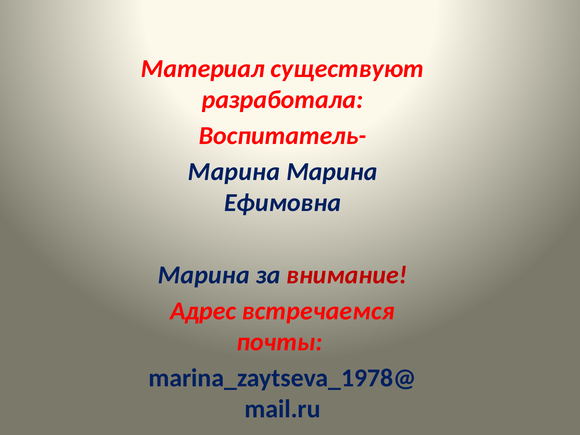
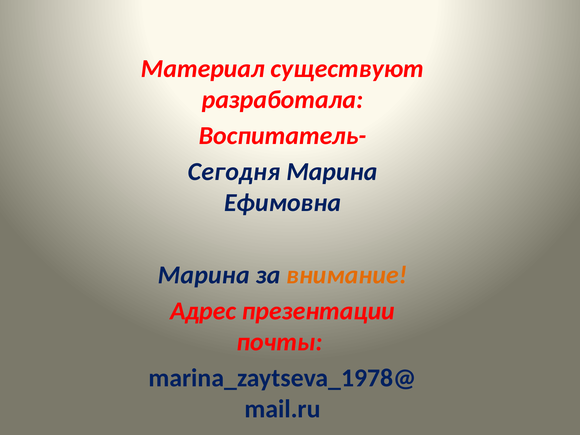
Марина: Марина -> Сегодня (234, 172)
внимание colour: red -> orange (347, 275)
встречаемся: встречаемся -> презентации (318, 311)
